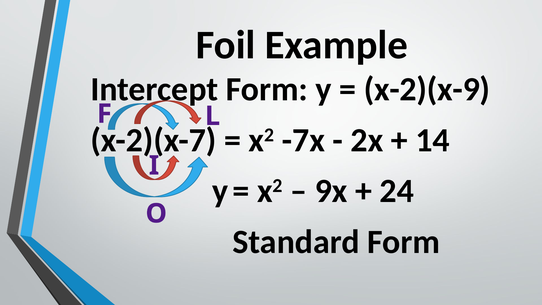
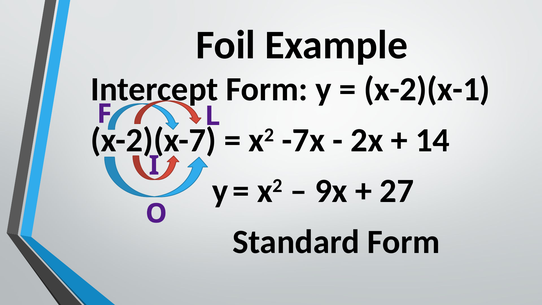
x-2)(x-9: x-2)(x-9 -> x-2)(x-1 (427, 89)
24: 24 -> 27 (397, 191)
